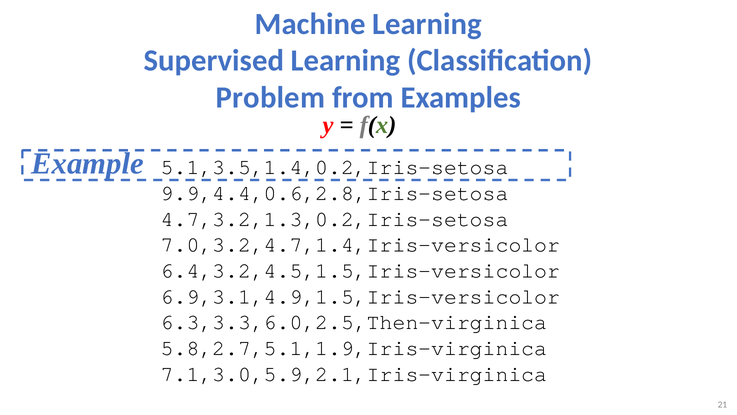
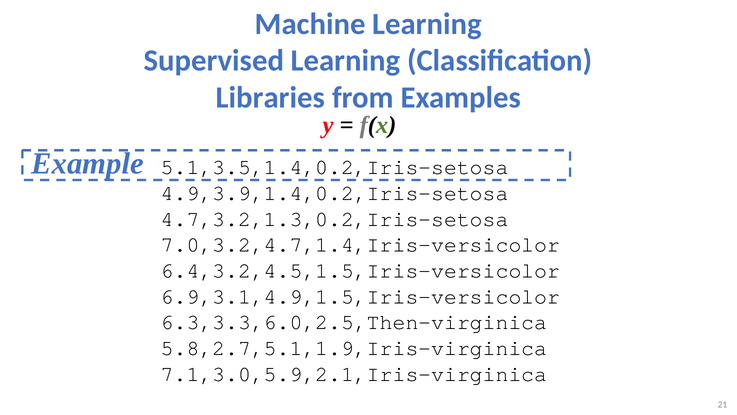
Problem: Problem -> Libraries (271, 98)
9.9,4.4,0.6,2.8,Iris-setosa: 9.9,4.4,0.6,2.8,Iris-setosa -> 4.9,3.9,1.4,0.2,Iris-setosa (335, 193)
